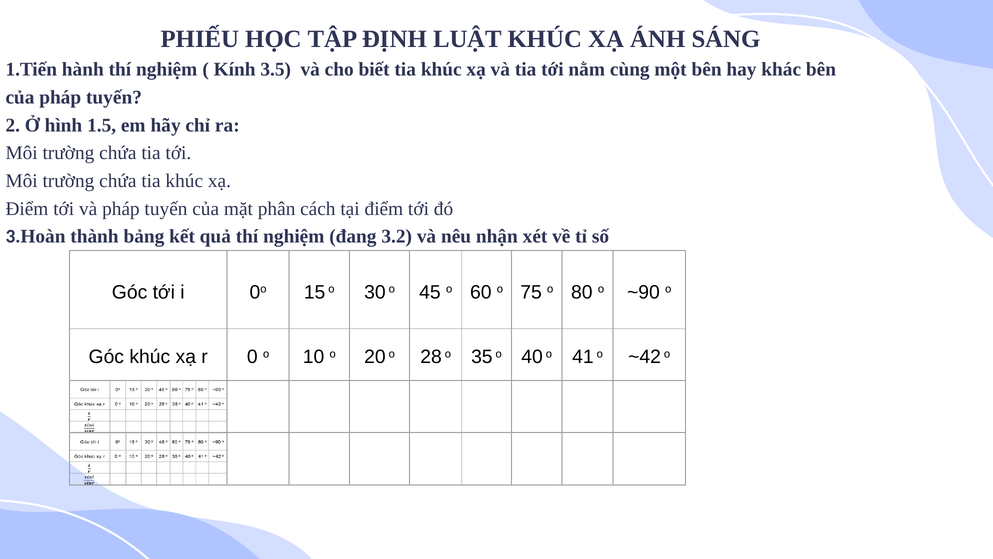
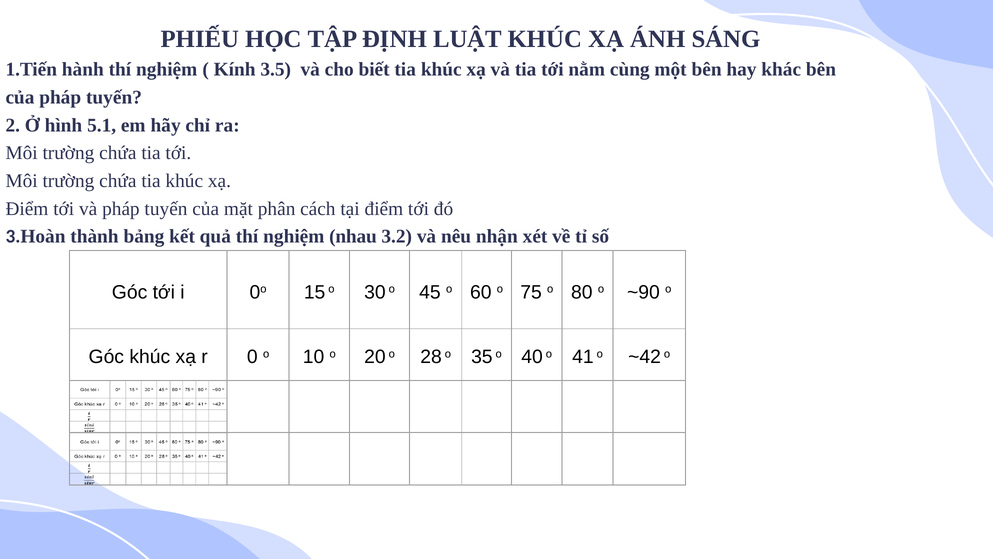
1.5: 1.5 -> 5.1 (102, 125)
đang: đang -> nhau (353, 236)
